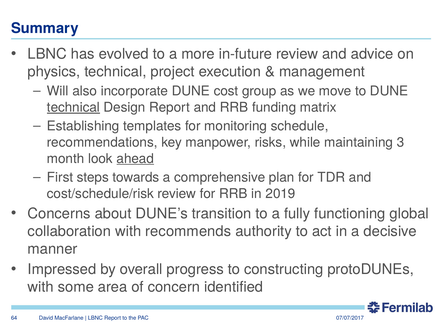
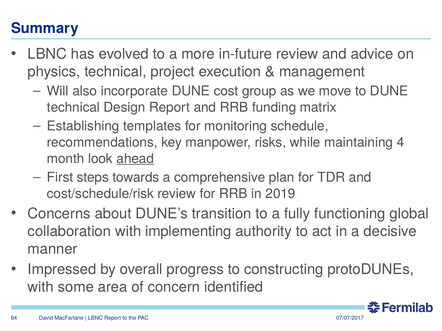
technical underline: present -> none (73, 108)
3: 3 -> 4 (401, 143)
recommends: recommends -> implementing (188, 232)
